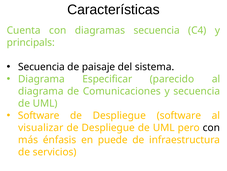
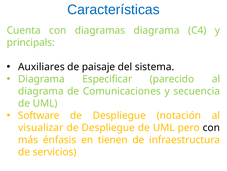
Características colour: black -> blue (113, 10)
diagramas secuencia: secuencia -> diagrama (157, 30)
Secuencia: Secuencia -> Auxiliares (41, 67)
Despliegue software: software -> notación (179, 115)
puede: puede -> tienen (113, 139)
